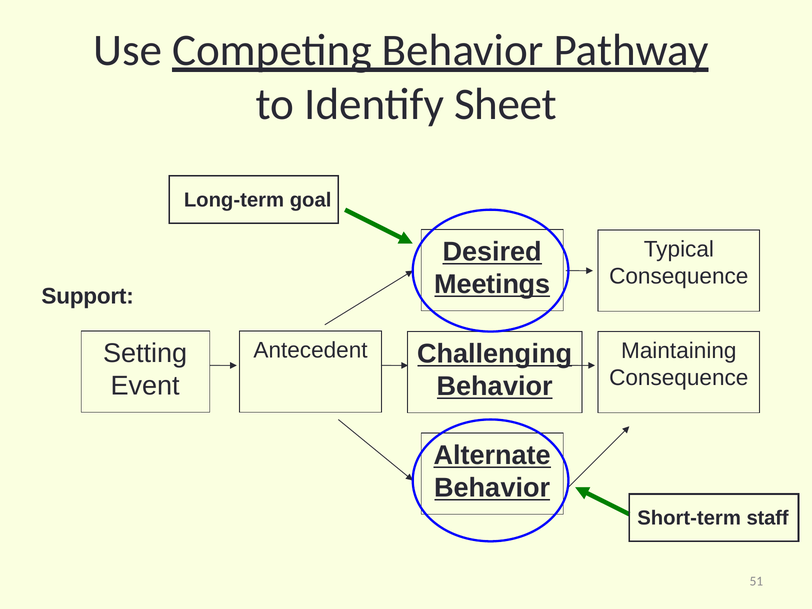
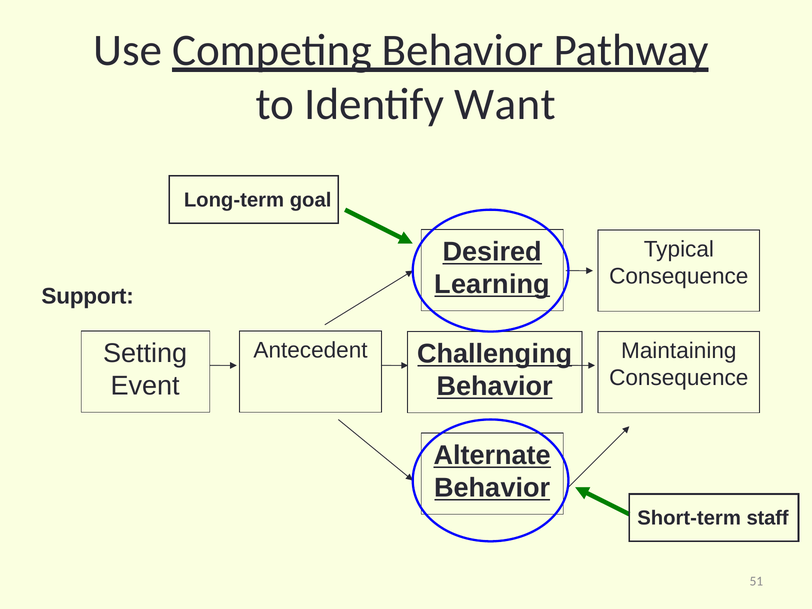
Sheet: Sheet -> Want (505, 105)
Meetings: Meetings -> Learning (492, 284)
